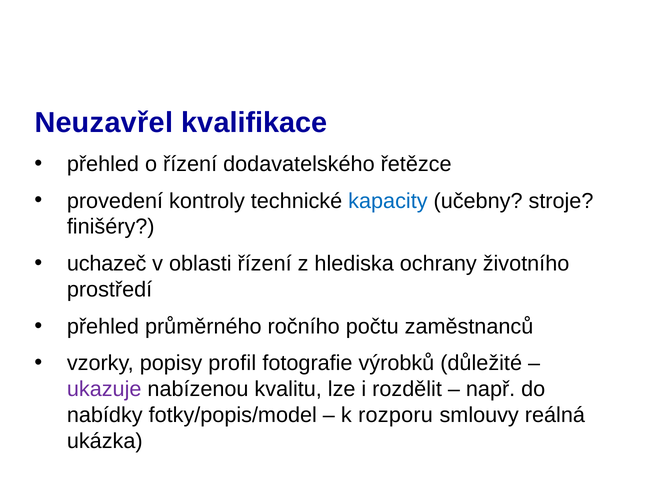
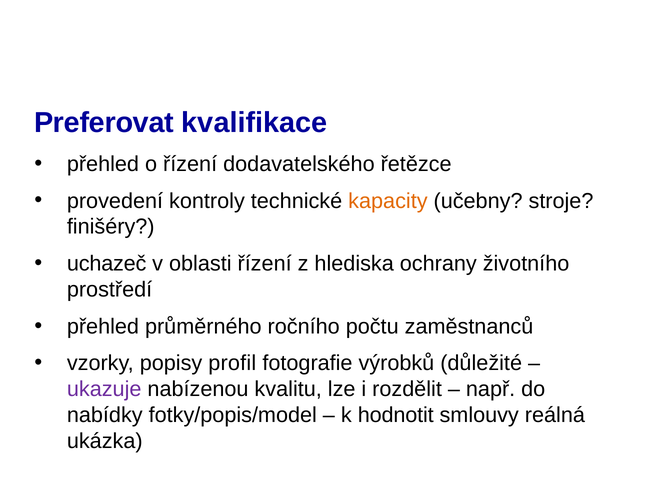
Neuzavřel: Neuzavřel -> Preferovat (104, 123)
kapacity colour: blue -> orange (388, 201)
rozporu: rozporu -> hodnotit (396, 415)
